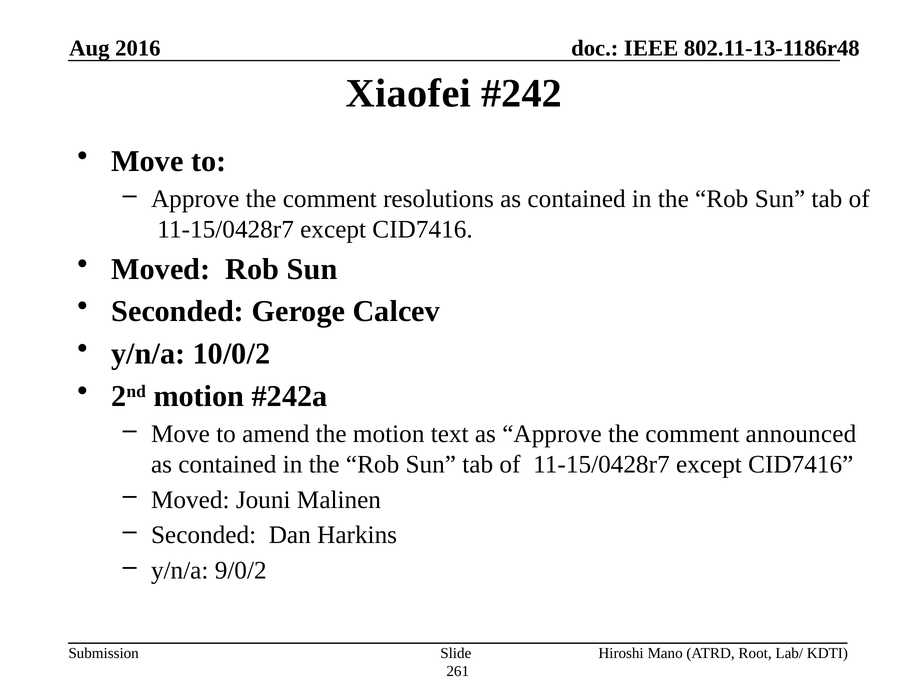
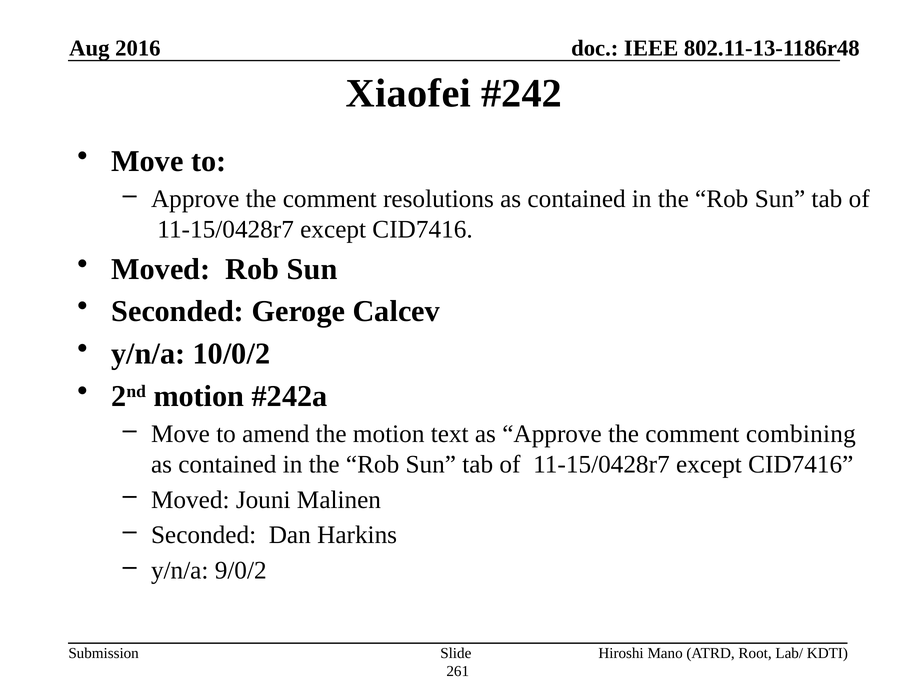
announced: announced -> combining (801, 434)
